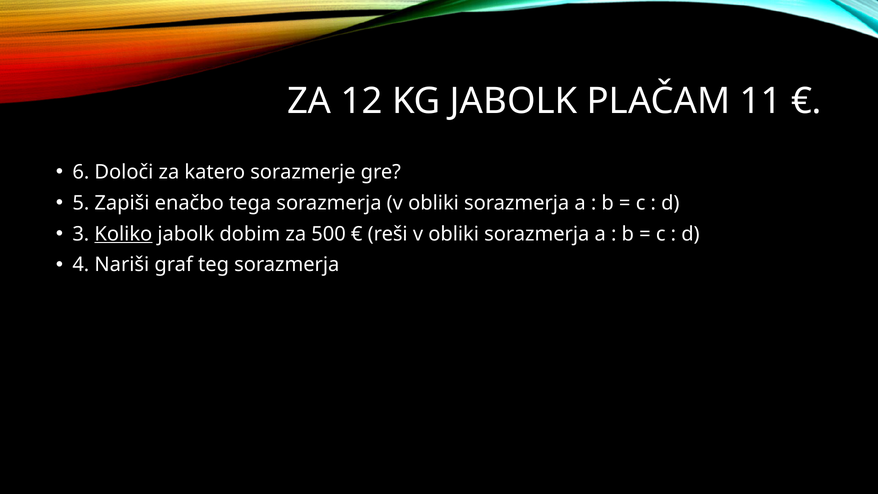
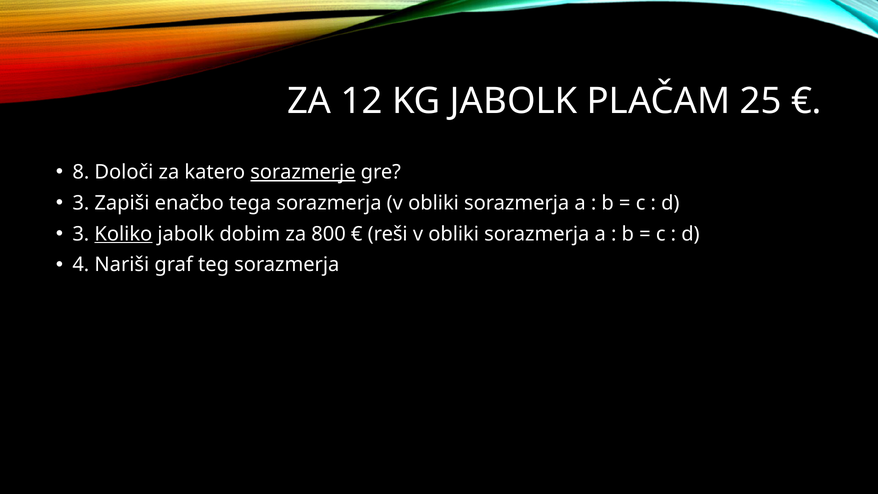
11: 11 -> 25 (761, 101)
6: 6 -> 8 (81, 172)
sorazmerje underline: none -> present (303, 172)
5: 5 -> 3 (81, 203)
500: 500 -> 800 (329, 234)
